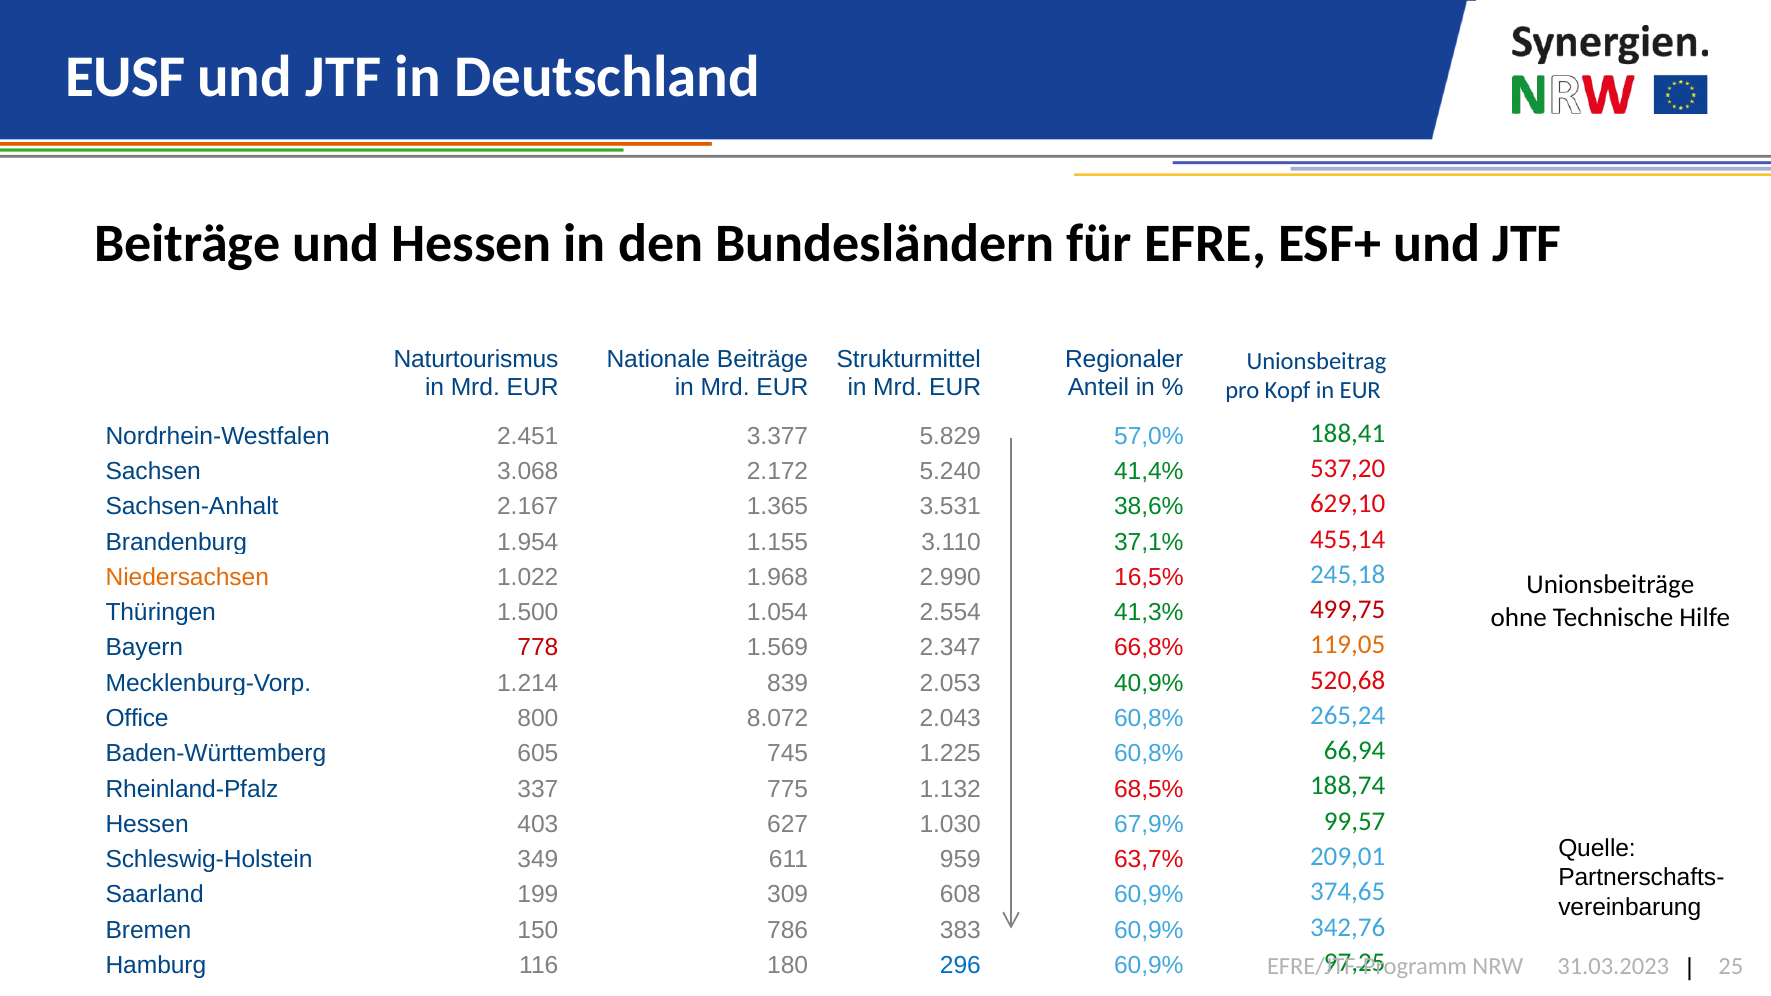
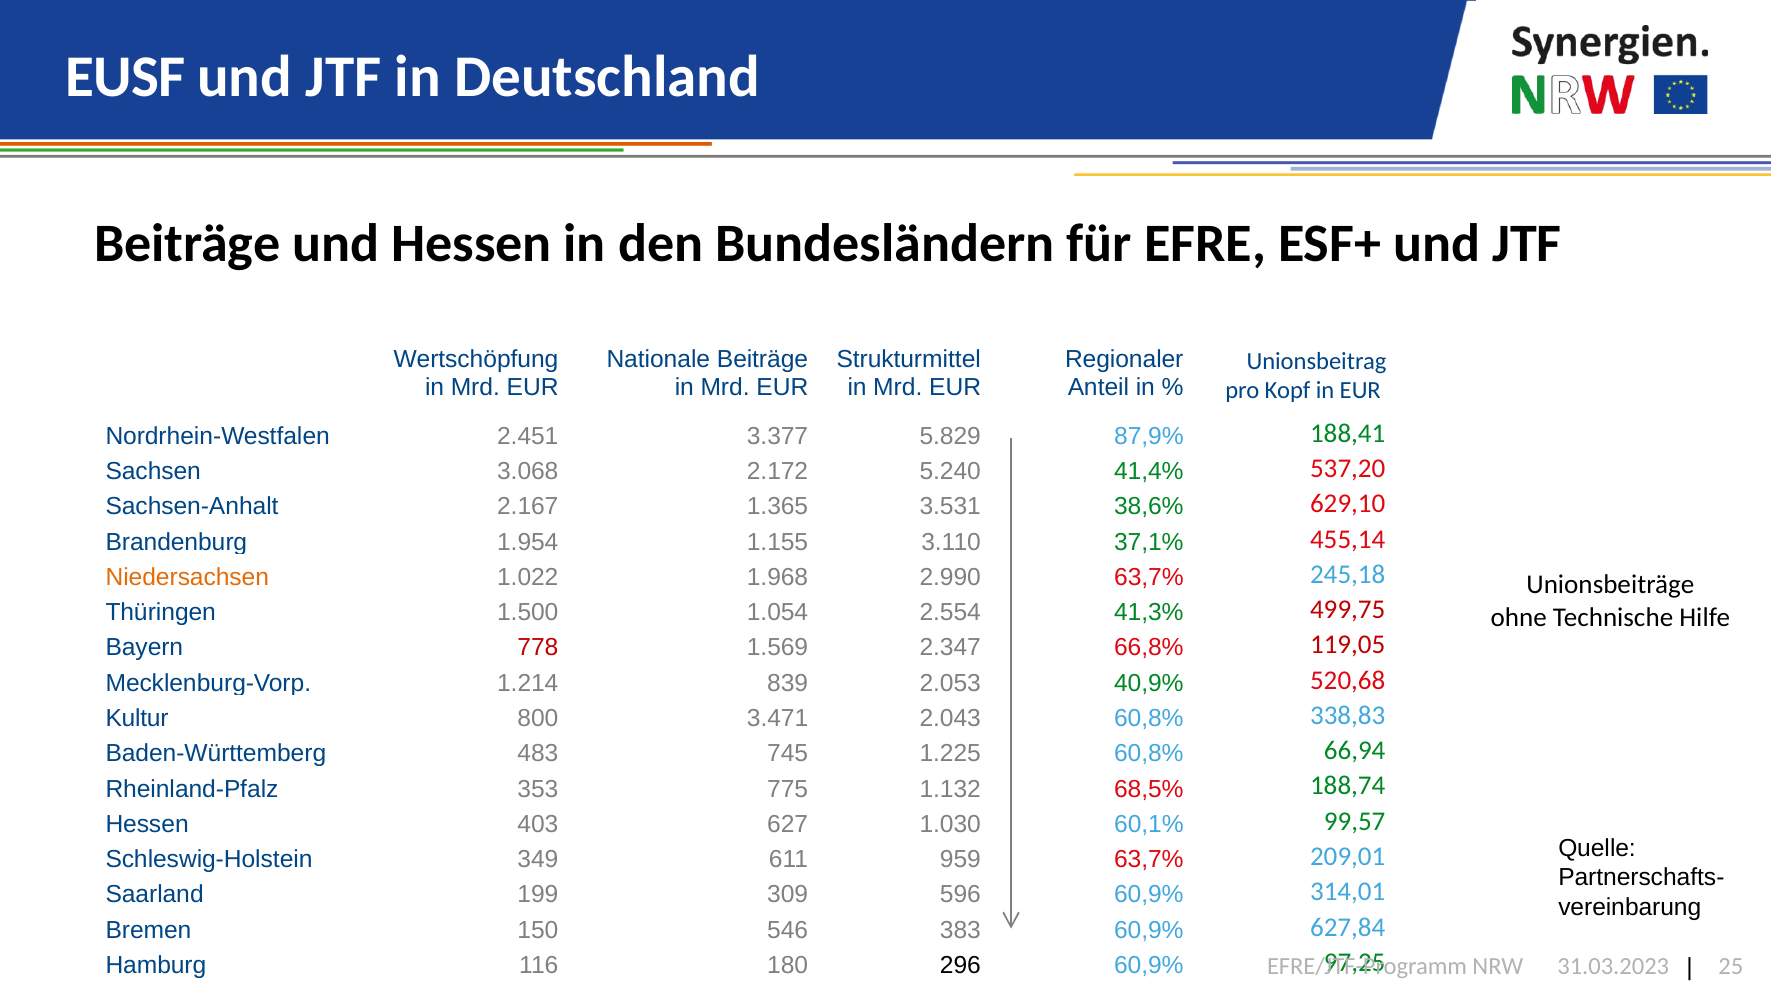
Naturtourismus: Naturtourismus -> Wertschöpfung (476, 360)
57,0%: 57,0% -> 87,9% (1149, 436)
2.990 16,5%: 16,5% -> 63,7% (1149, 577)
119,05 colour: orange -> red (1348, 645)
Office: Office -> Kultur (137, 719)
8.072: 8.072 -> 3.471 (778, 719)
265,24: 265,24 -> 338,83 (1348, 716)
605: 605 -> 483 (538, 754)
337: 337 -> 353 (538, 789)
67,9%: 67,9% -> 60,1% (1149, 824)
608: 608 -> 596 (960, 895)
374,65: 374,65 -> 314,01 (1348, 892)
786: 786 -> 546 (788, 930)
342,76: 342,76 -> 627,84 (1348, 927)
296 colour: blue -> black (960, 966)
